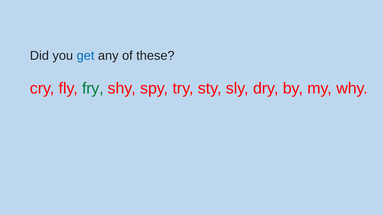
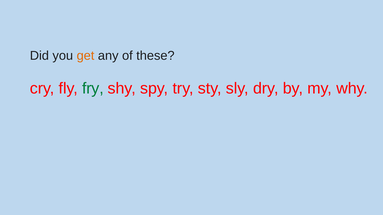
get colour: blue -> orange (86, 56)
